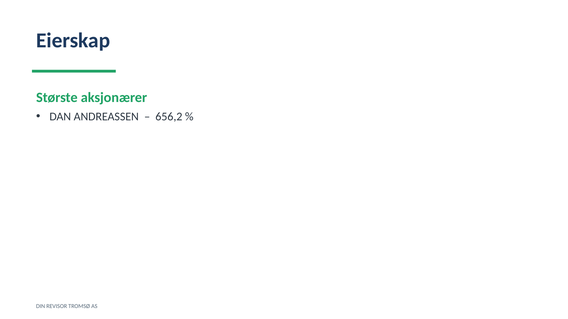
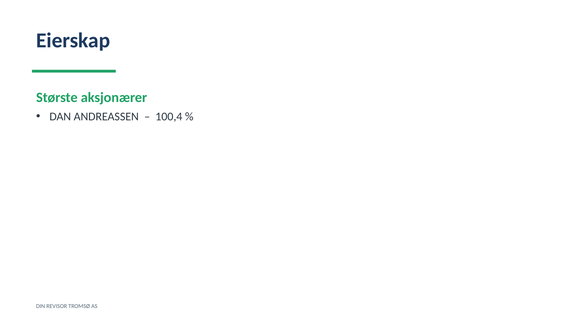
656,2: 656,2 -> 100,4 (169, 117)
